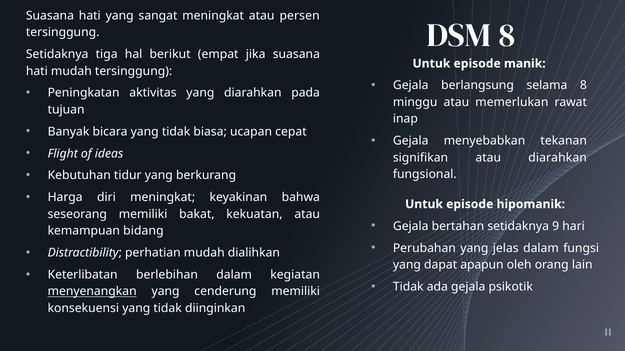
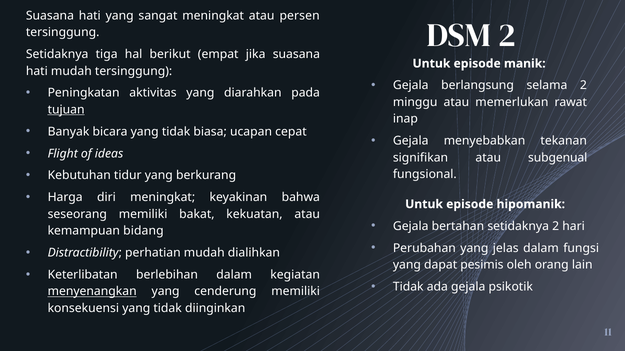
DSM 8: 8 -> 2 (507, 35)
selama 8: 8 -> 2 (583, 86)
tujuan underline: none -> present (66, 110)
atau diarahkan: diarahkan -> subgenual (558, 158)
setidaknya 9: 9 -> 2 (556, 226)
apapun: apapun -> pesimis (482, 265)
